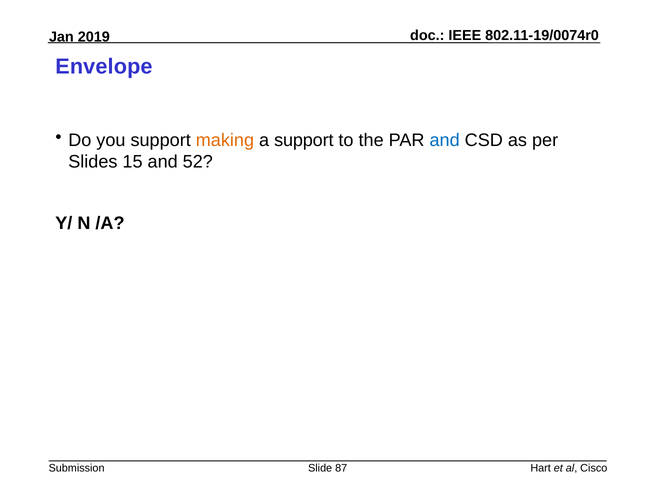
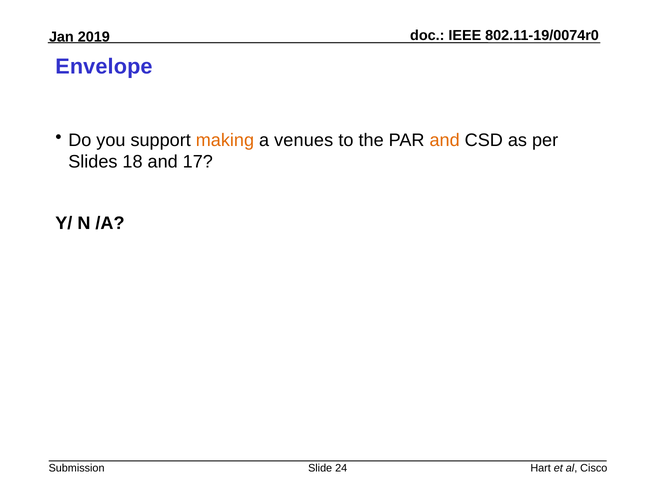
a support: support -> venues (304, 140)
and colour: blue -> orange (445, 140)
15: 15 -> 18 (133, 162)
52: 52 -> 17 (198, 162)
87: 87 -> 24 (341, 468)
